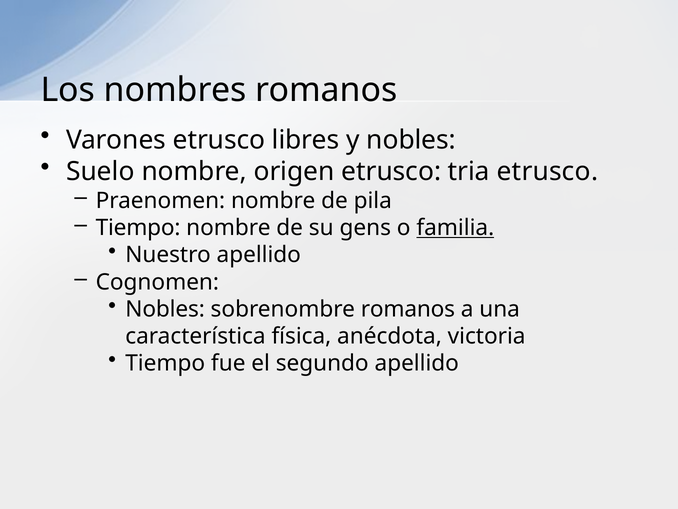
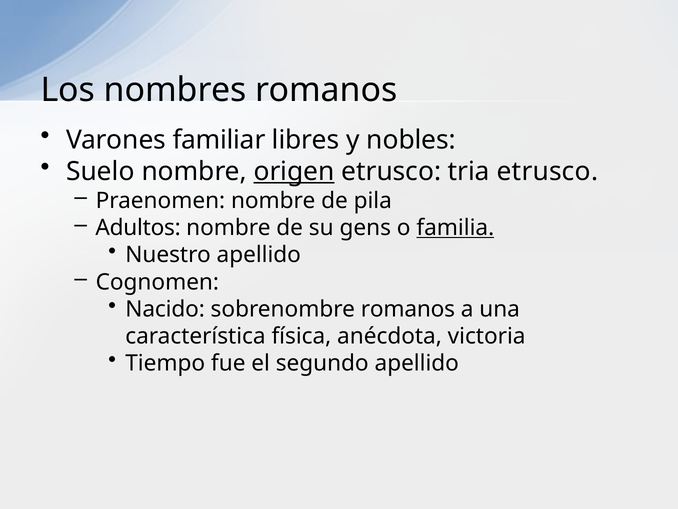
Varones etrusco: etrusco -> familiar (219, 140)
origen underline: none -> present (294, 171)
Tiempo: Tiempo -> Adultos (138, 228)
Nobles: Nobles -> Nacido (165, 309)
